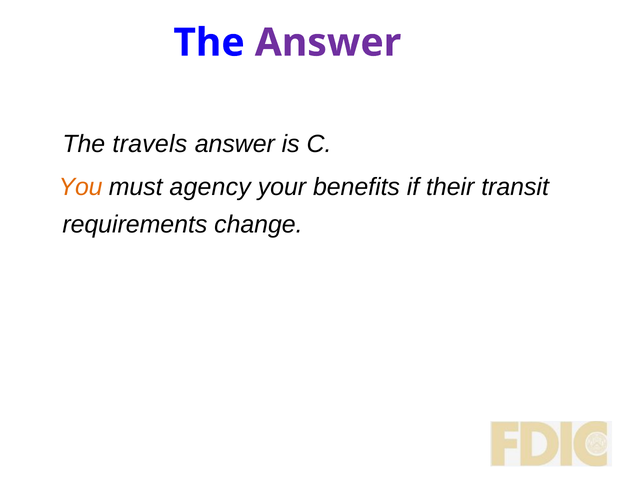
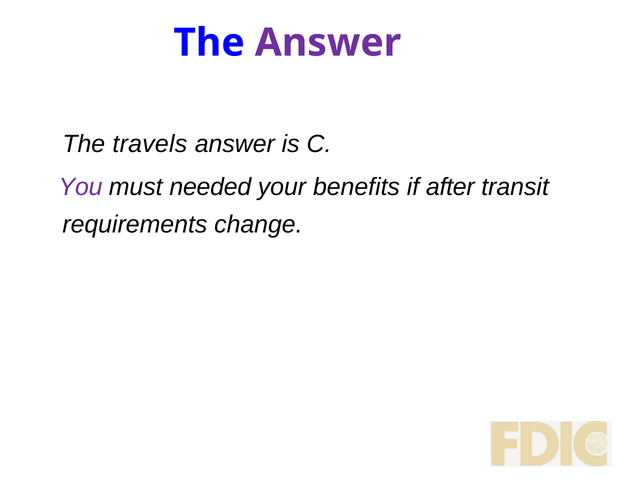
You colour: orange -> purple (81, 187)
agency: agency -> needed (210, 187)
their: their -> after (450, 187)
